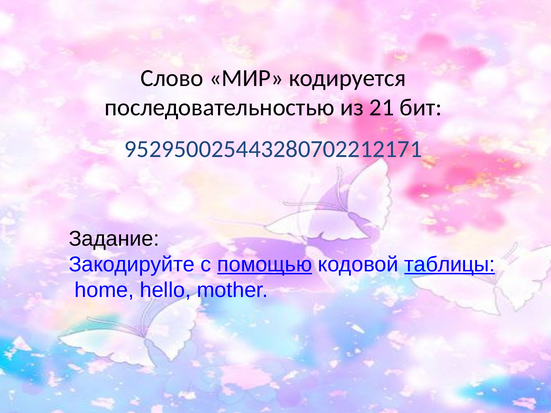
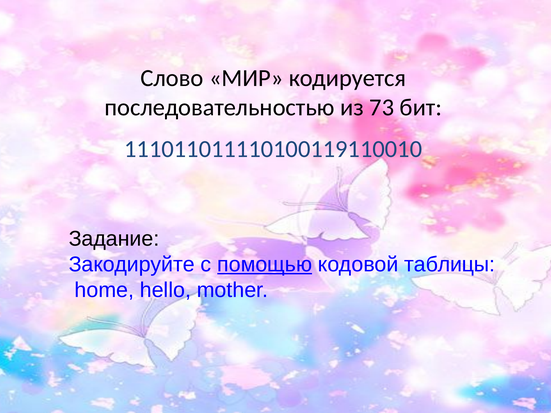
21: 21 -> 73 (382, 108)
952950025443280702212171: 952950025443280702212171 -> 111011011110100119110010 (273, 149)
таблицы underline: present -> none (450, 265)
